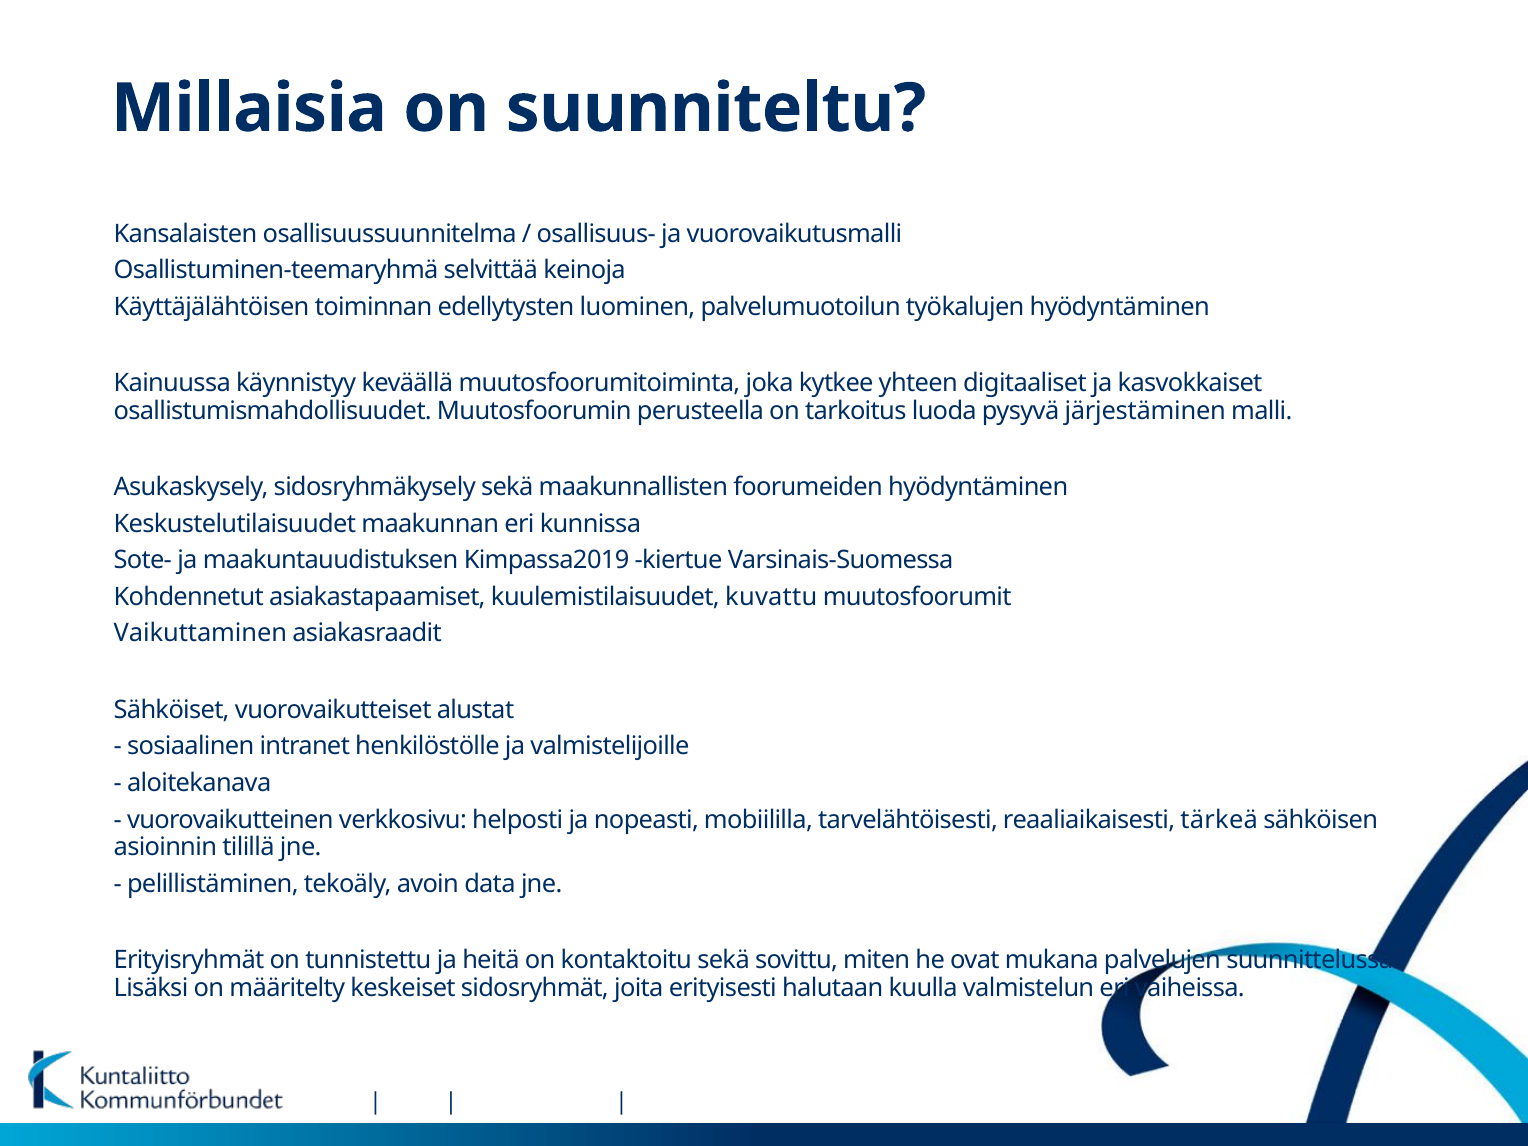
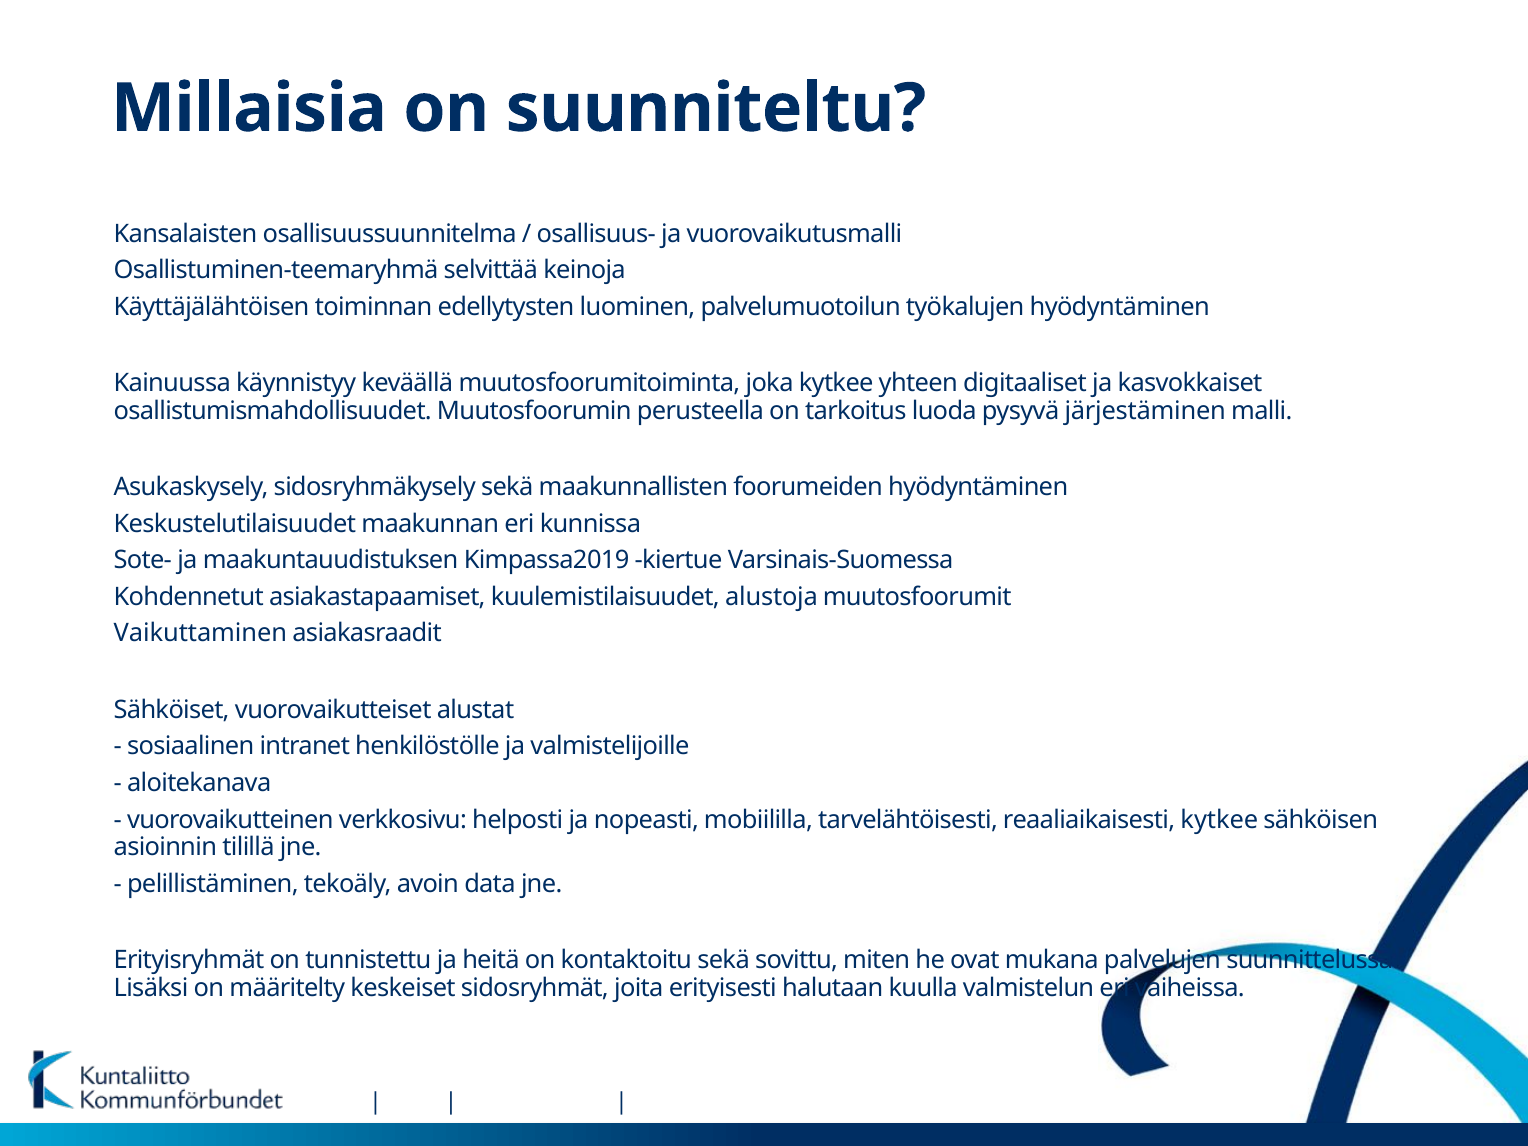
kuvattu: kuvattu -> alustoja (771, 597)
reaaliaikaisesti tärkeä: tärkeä -> kytkee (1219, 820)
